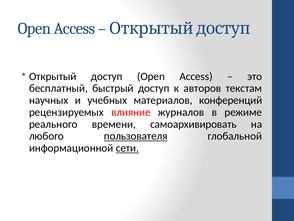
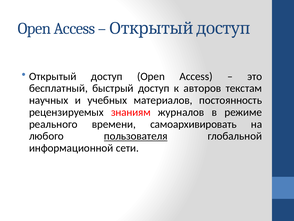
конференций: конференций -> постоянность (231, 100)
влияние: влияние -> знаниям (131, 112)
сети underline: present -> none (127, 148)
